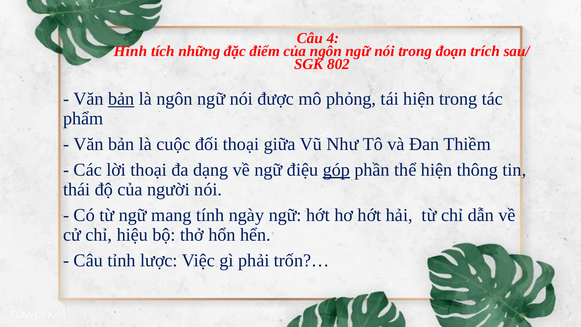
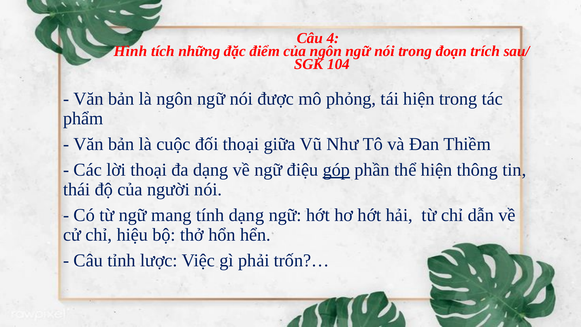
802: 802 -> 104 (338, 64)
bản underline: present -> none (121, 99)
tính ngày: ngày -> dạng (246, 215)
